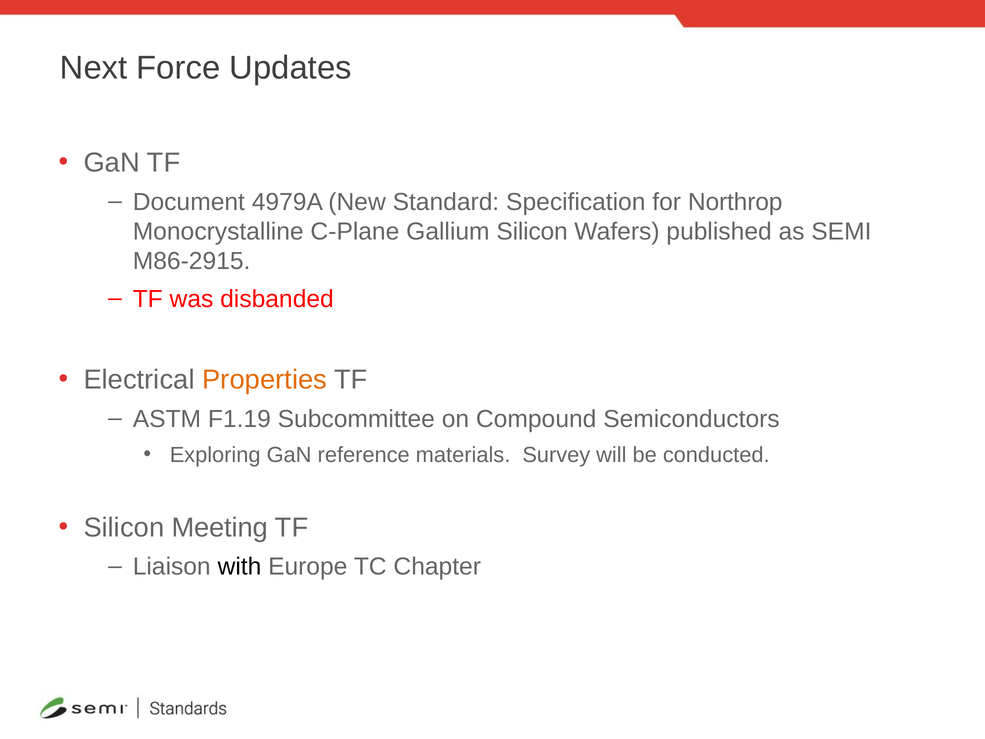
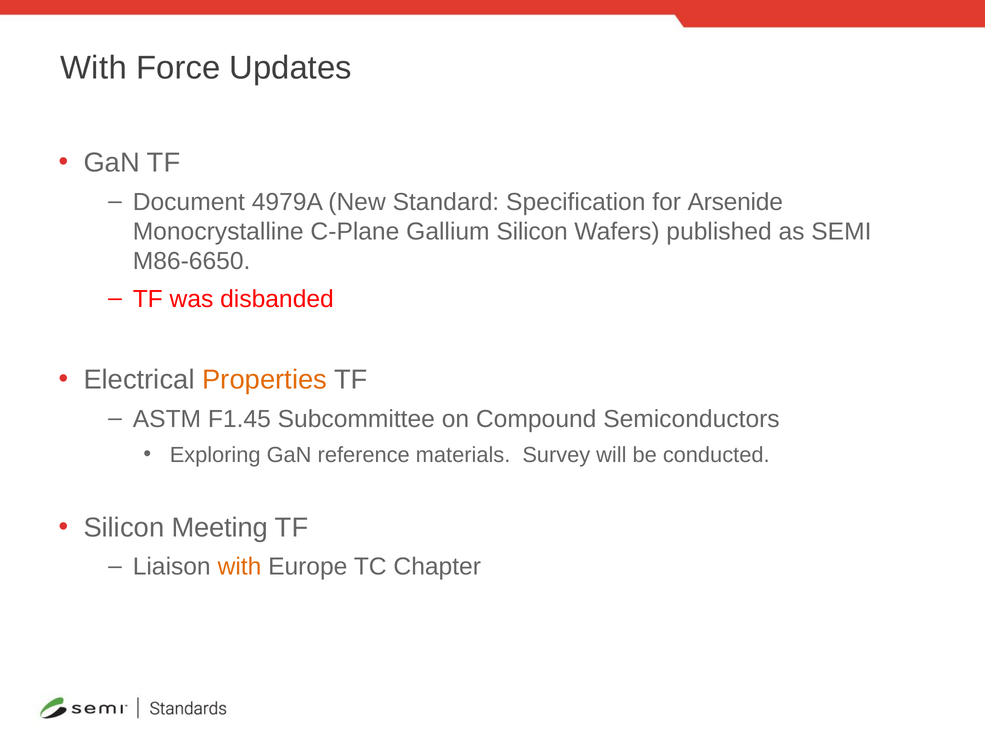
Next: Next -> With (93, 68)
Northrop: Northrop -> Arsenide (735, 202)
M86-2915: M86-2915 -> M86-6650 (192, 261)
F1.19: F1.19 -> F1.45 (239, 419)
with colour: black -> orange (239, 567)
